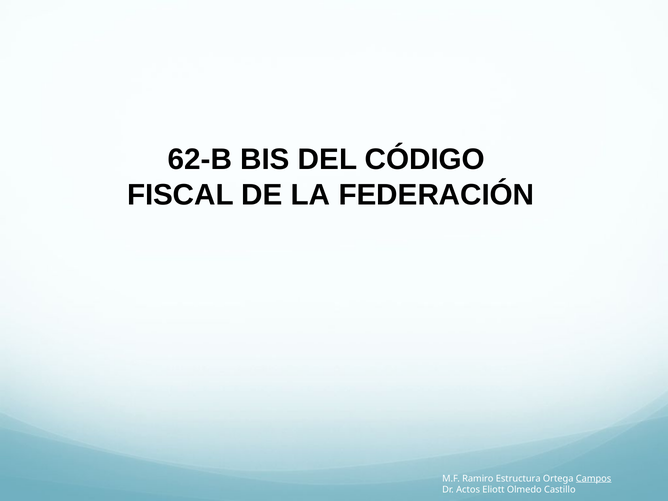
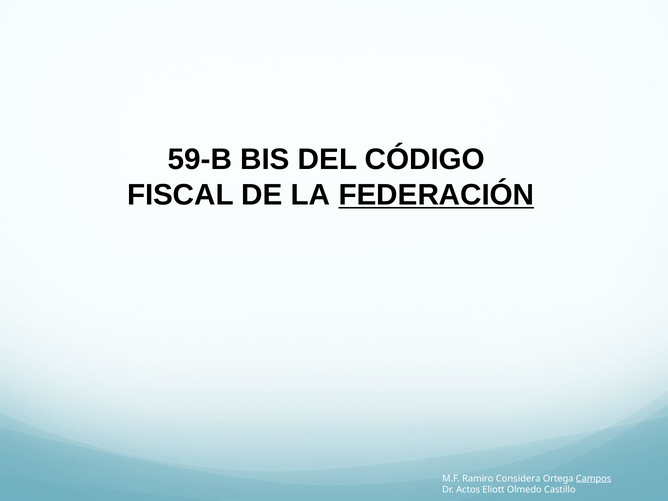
62-B: 62-B -> 59-B (200, 159)
FEDERACIÓN underline: none -> present (436, 195)
Estructura: Estructura -> Considera (518, 478)
